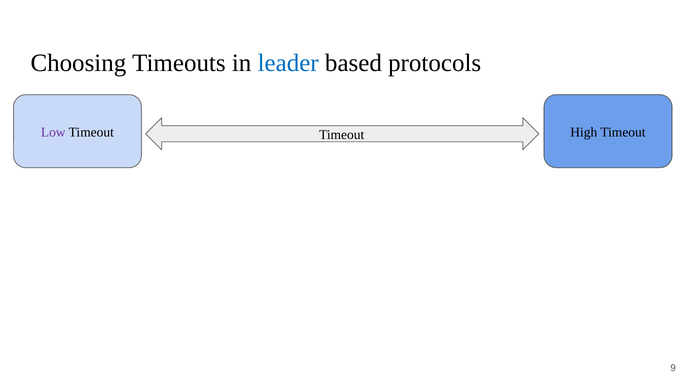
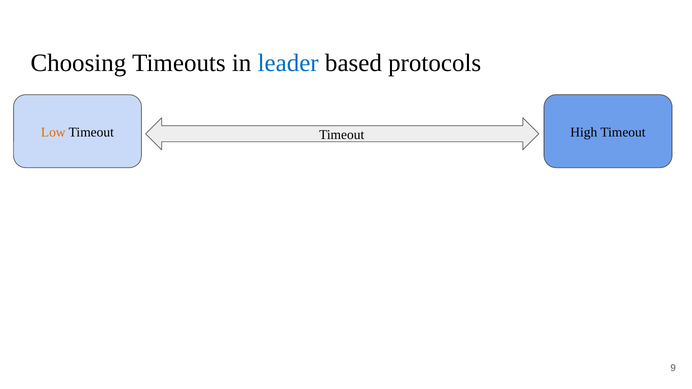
Low colour: purple -> orange (53, 132)
